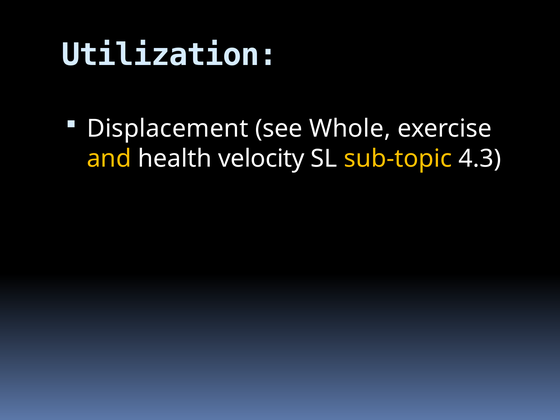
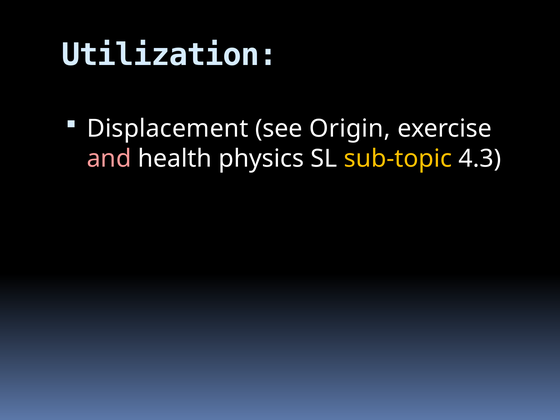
Whole: Whole -> Origin (350, 129)
and colour: yellow -> pink (109, 159)
velocity: velocity -> physics (261, 159)
